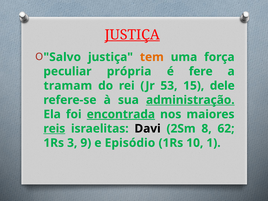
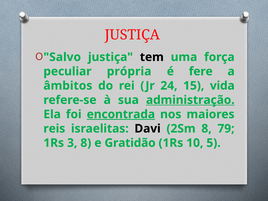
JUSTIÇA underline: present -> none (132, 35)
tem colour: orange -> black (152, 57)
tramam: tramam -> âmbitos (68, 86)
53: 53 -> 24 (169, 86)
dele: dele -> vida (222, 86)
reis underline: present -> none (54, 129)
62: 62 -> 79 (226, 129)
3 9: 9 -> 8 (86, 143)
Episódio: Episódio -> Gratidão (130, 143)
1: 1 -> 5 (214, 143)
